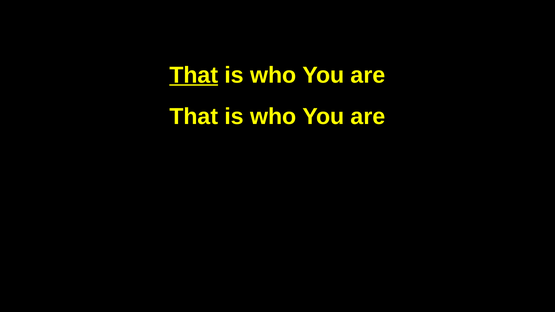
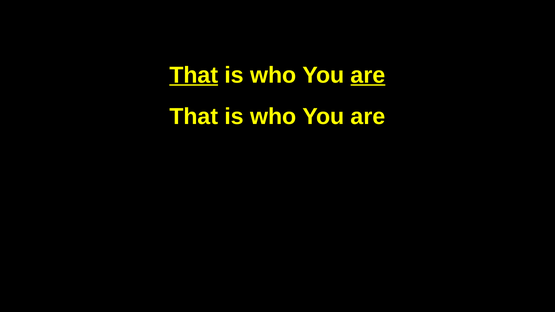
are underline: none -> present (368, 75)
